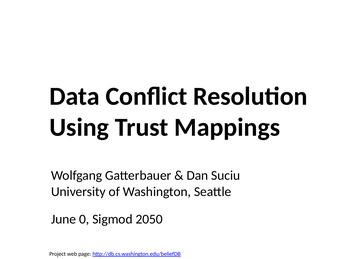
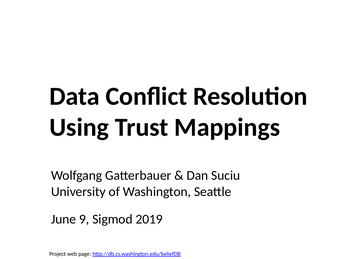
0: 0 -> 9 (84, 219)
2050: 2050 -> 2019 (149, 219)
